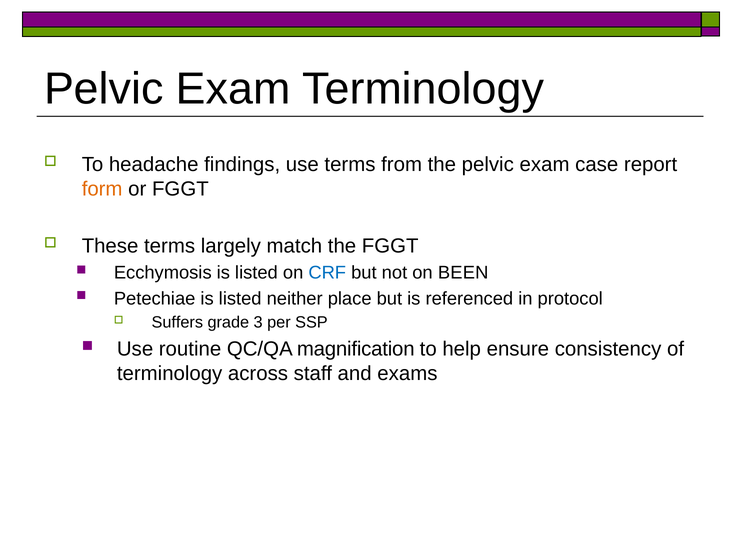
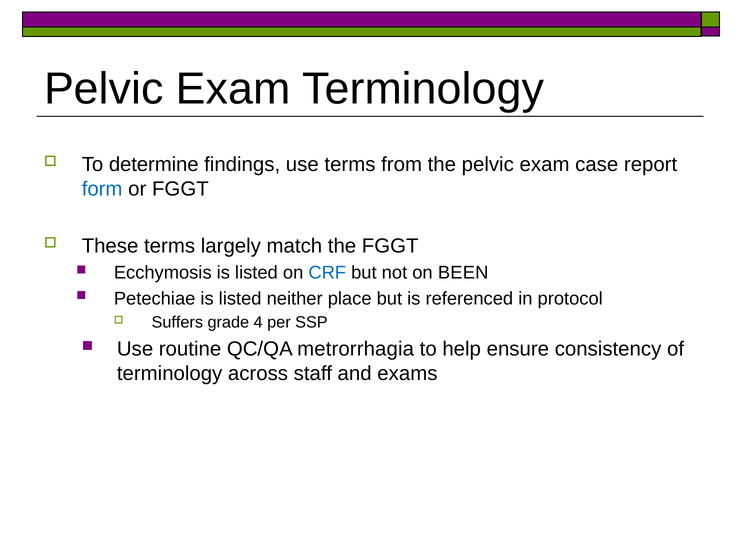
headache: headache -> determine (154, 164)
form colour: orange -> blue (102, 189)
3: 3 -> 4 (258, 322)
magnification: magnification -> metrorrhagia (356, 348)
